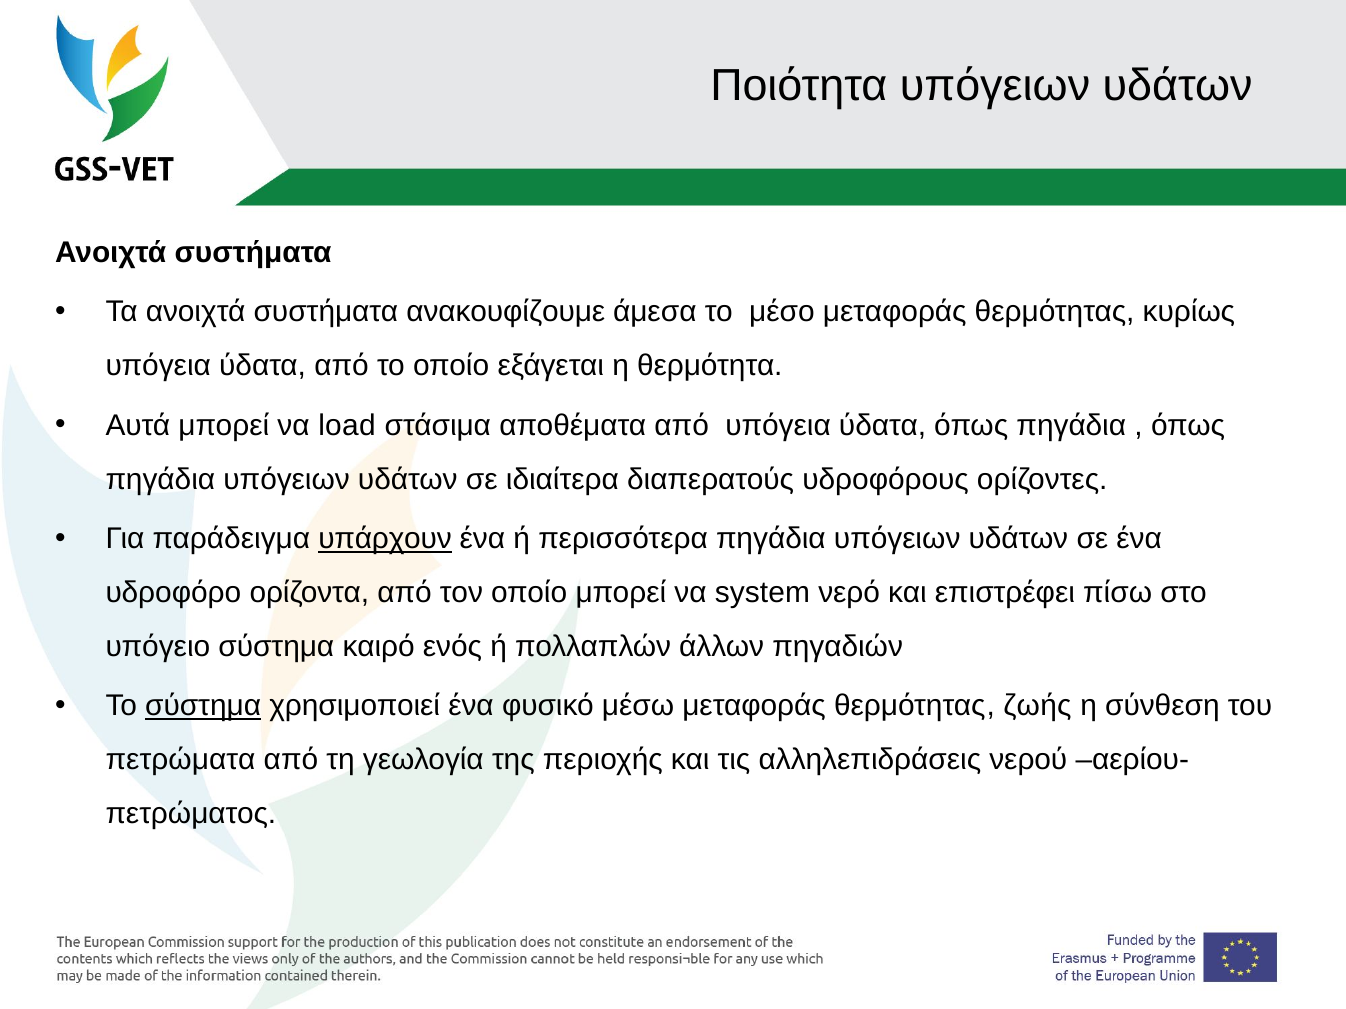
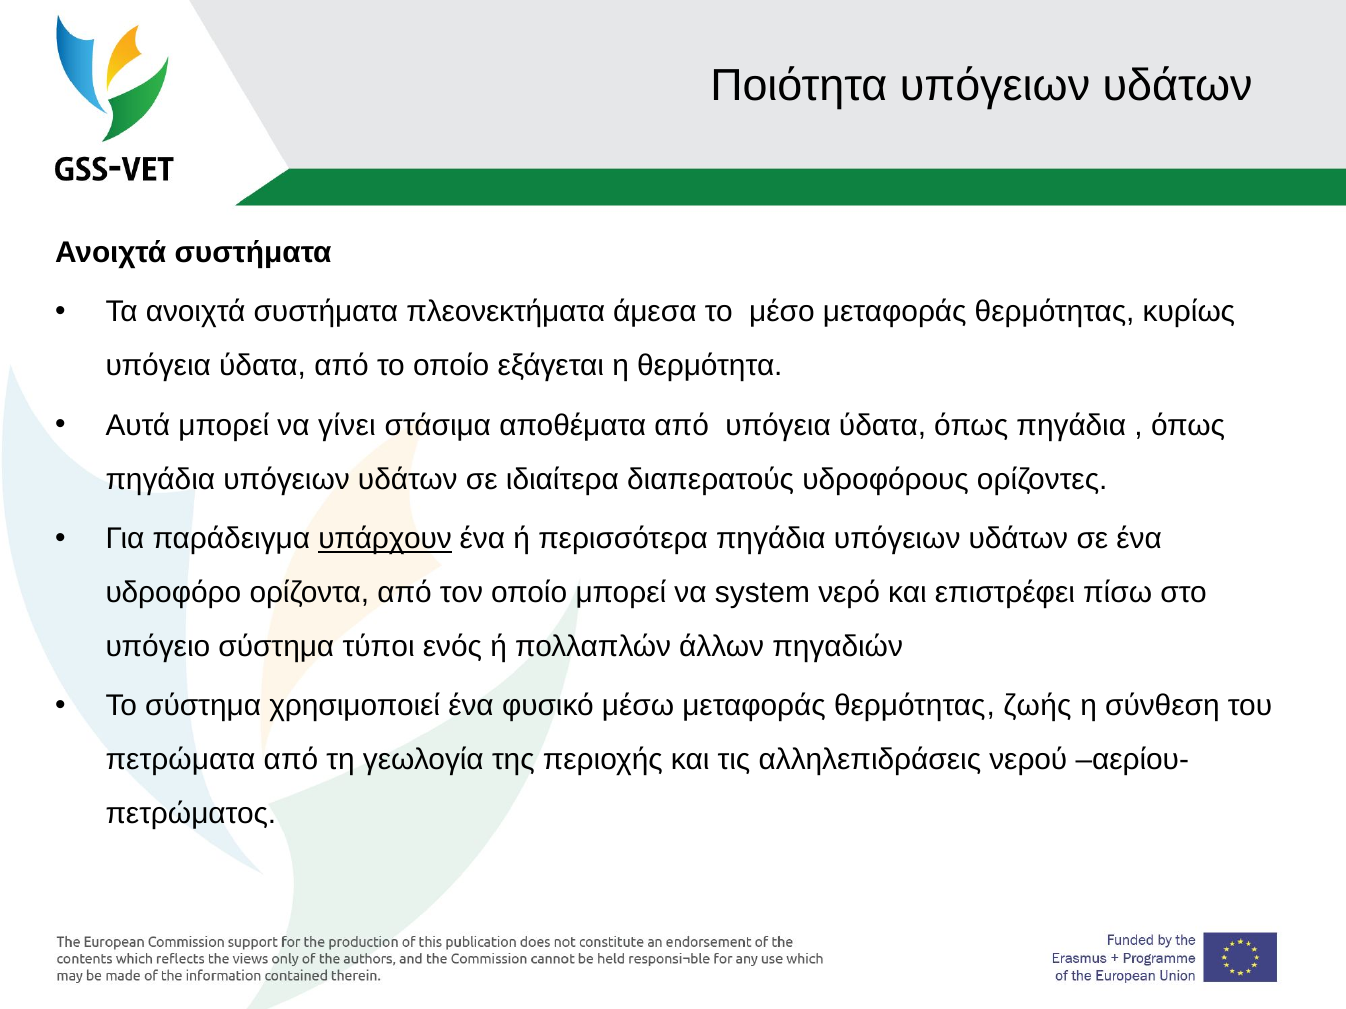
ανακουφίζουμε: ανακουφίζουμε -> πλεονεκτήματα (506, 312)
load: load -> γίνει (347, 426)
καιρό: καιρό -> τύποι (379, 647)
σύστημα underline: present -> none (203, 706)
